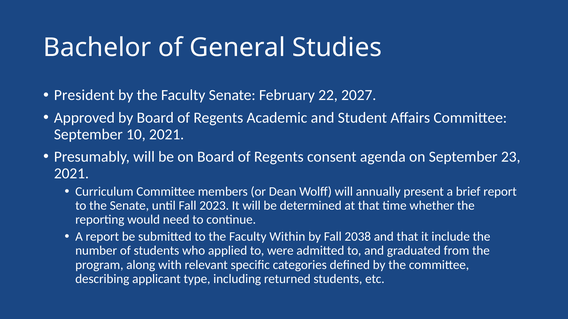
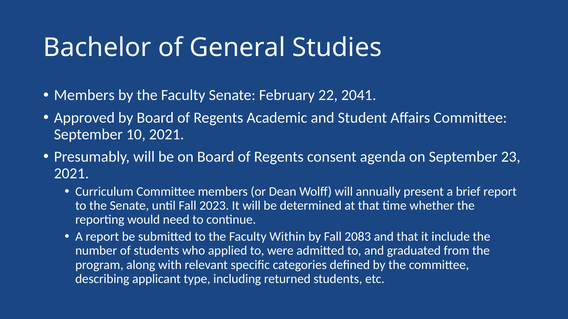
President: President -> Members (84, 95)
2027: 2027 -> 2041 (359, 95)
2038: 2038 -> 2083 (358, 237)
